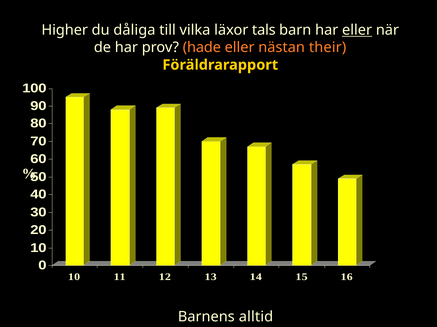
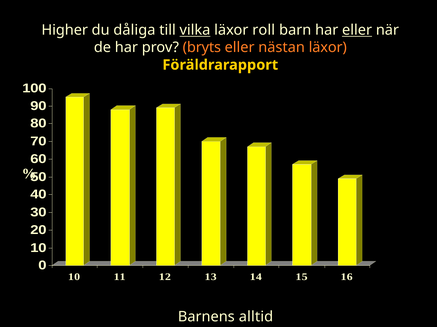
vilka underline: none -> present (195, 30)
tals: tals -> roll (264, 30)
hade: hade -> bryts (202, 48)
nästan their: their -> läxor (328, 48)
